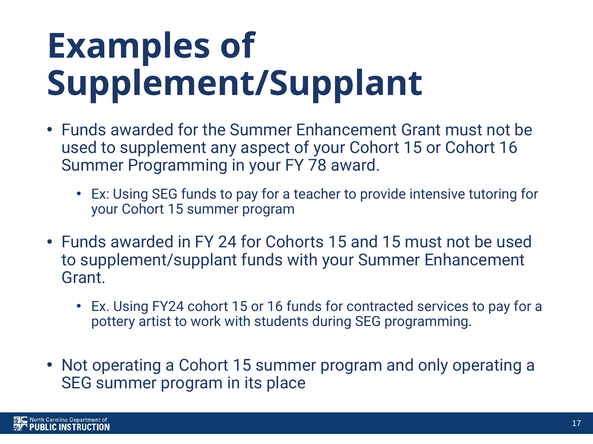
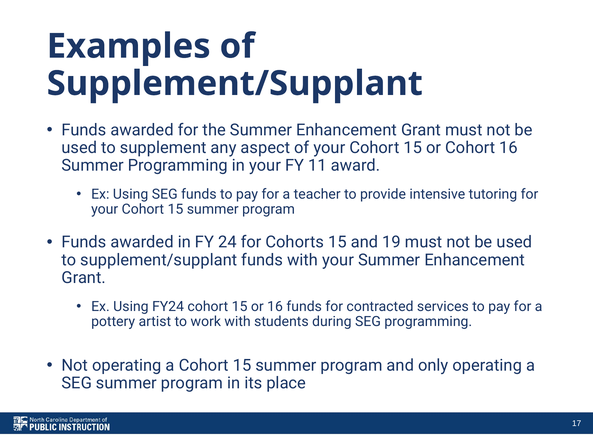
78: 78 -> 11 (317, 166)
and 15: 15 -> 19 (392, 243)
